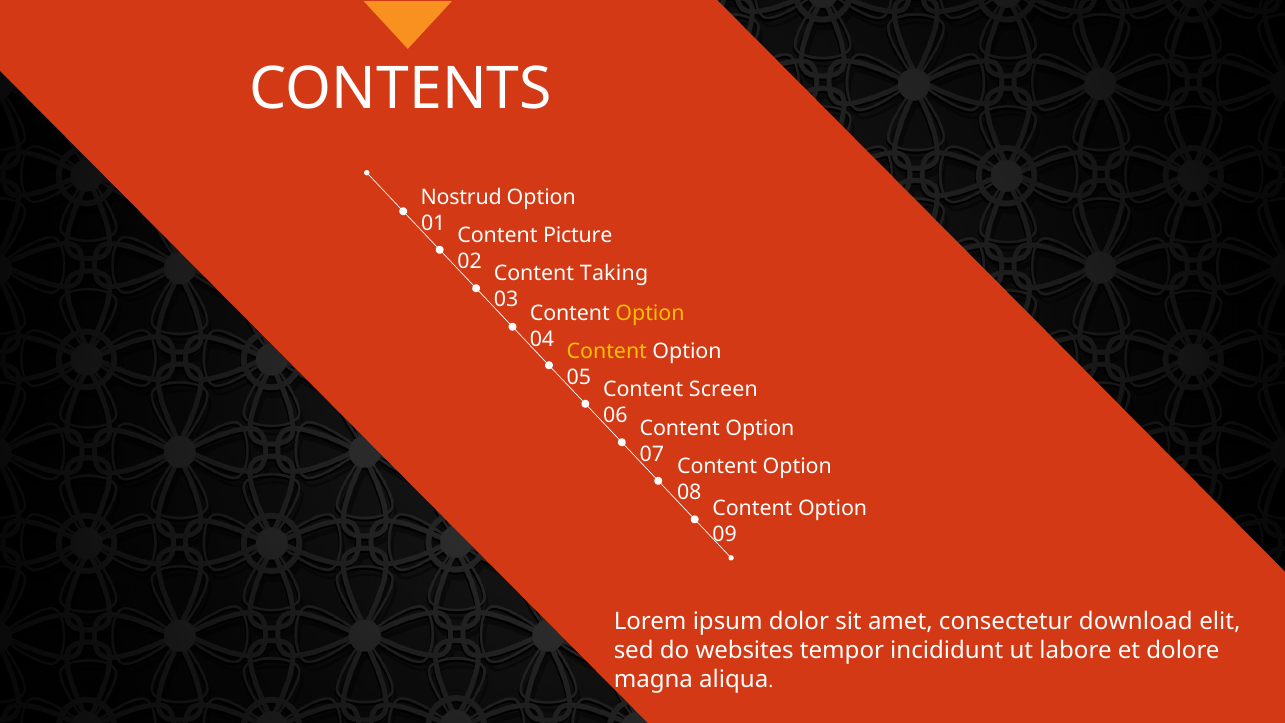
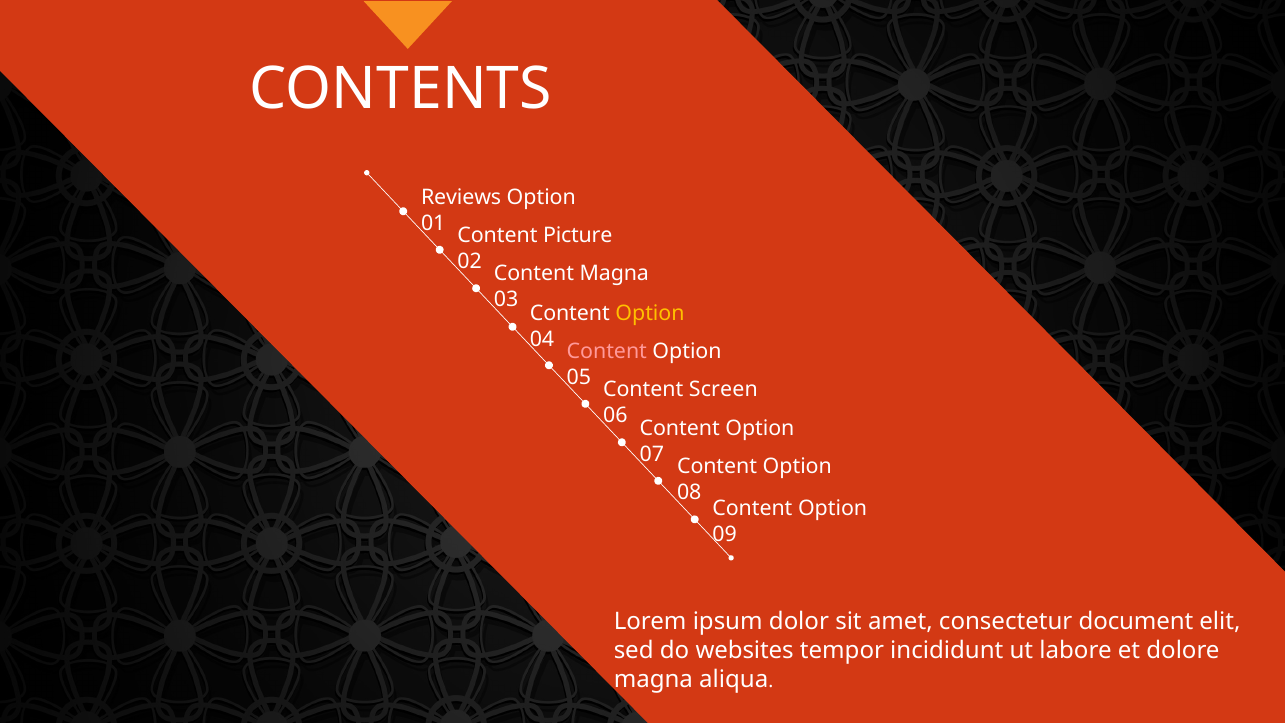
Nostrud: Nostrud -> Reviews (461, 197)
Content Taking: Taking -> Magna (614, 274)
Content colour: yellow -> pink (607, 351)
download: download -> document (1136, 622)
